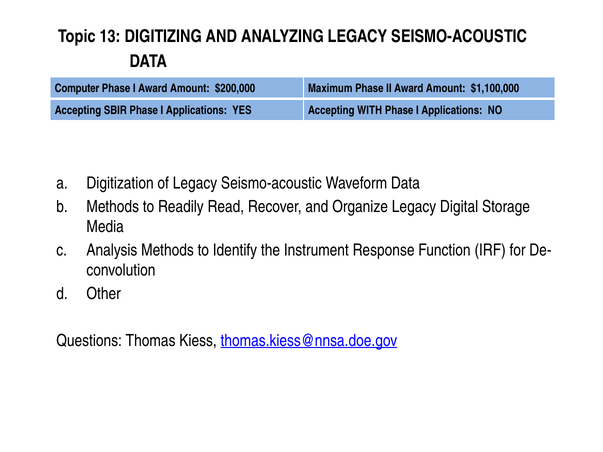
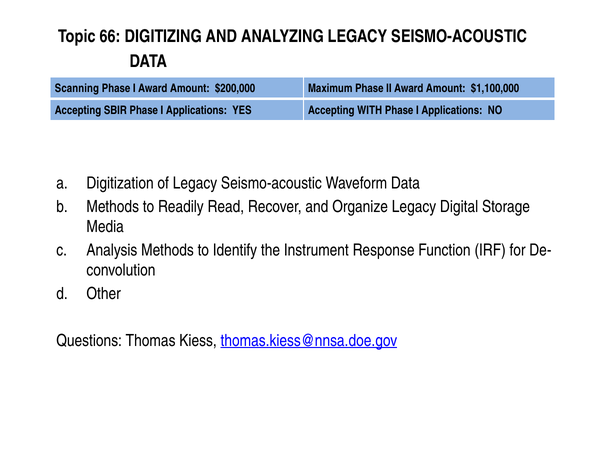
13: 13 -> 66 (110, 37)
Computer: Computer -> Scanning (77, 89)
